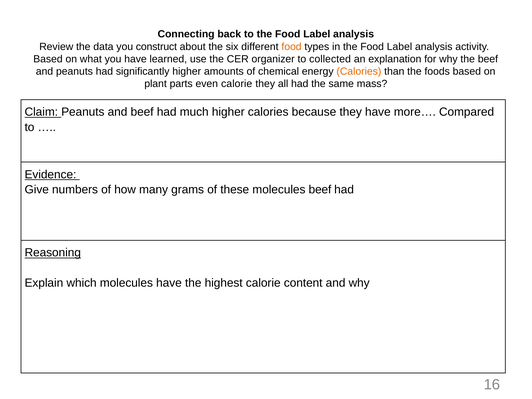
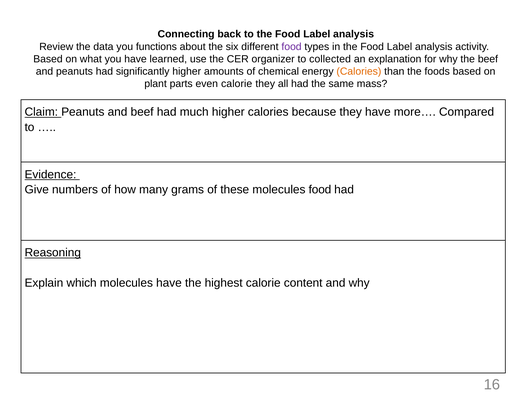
construct: construct -> functions (156, 47)
food colour: orange -> purple (292, 47)
molecules beef: beef -> food (320, 190)
